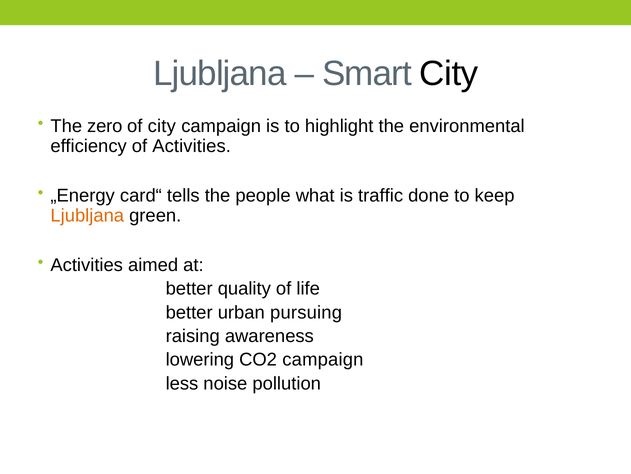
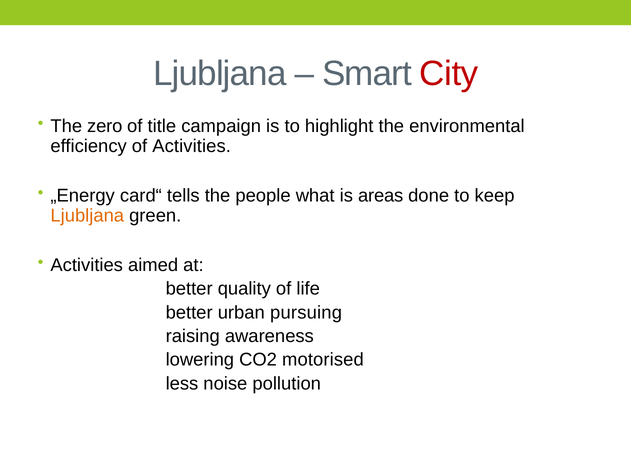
City colour: black -> red (449, 73)
of city: city -> title (162, 126)
traffic: traffic -> areas (381, 195)
CO2 campaign: campaign -> motorised (323, 359)
